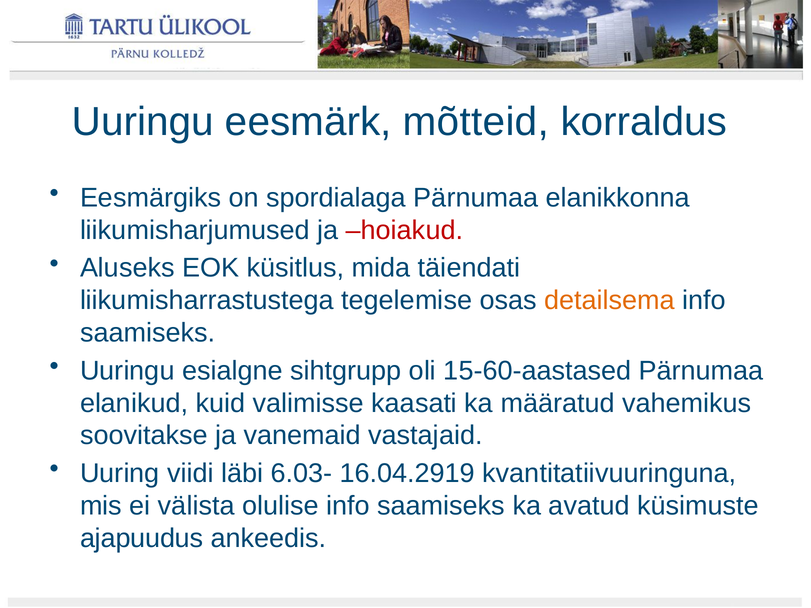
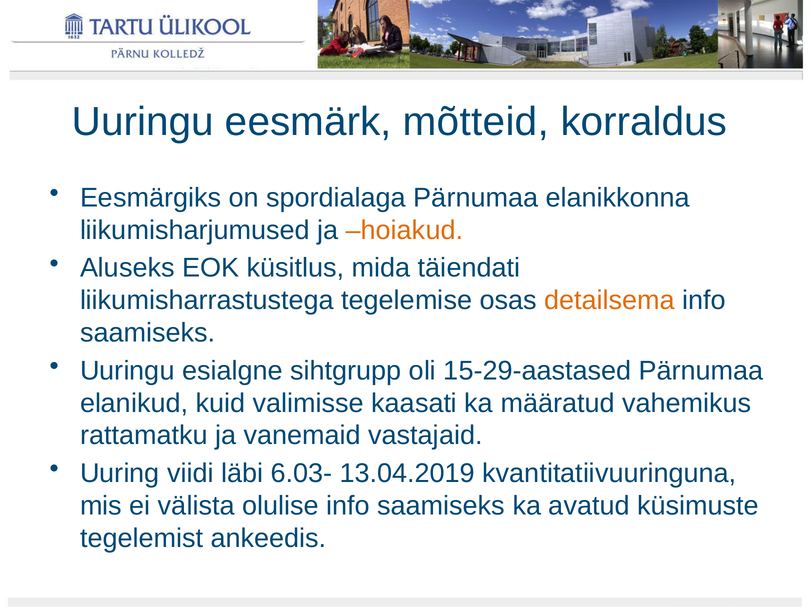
hoiakud colour: red -> orange (404, 230)
15-60-aastased: 15-60-aastased -> 15-29-aastased (537, 371)
soovitakse: soovitakse -> rattamatku (144, 436)
16.04.2919: 16.04.2919 -> 13.04.2019 (407, 474)
ajapuudus: ajapuudus -> tegelemist (142, 538)
